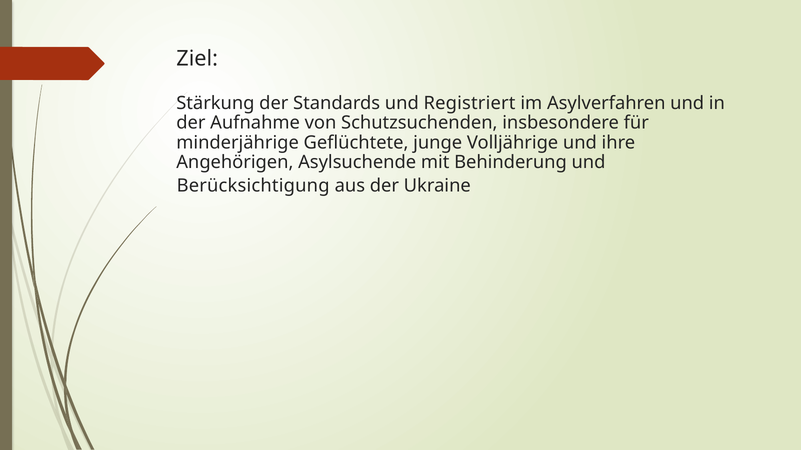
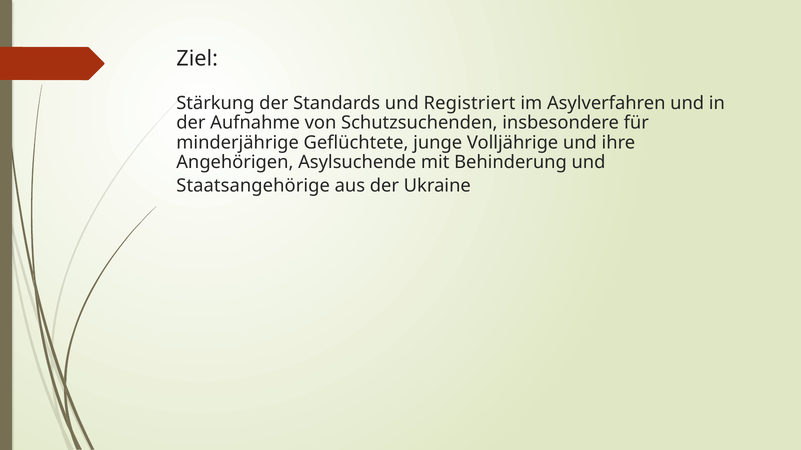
Berücksichtigung: Berücksichtigung -> Staatsangehörige (253, 186)
